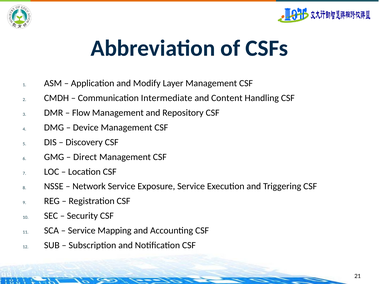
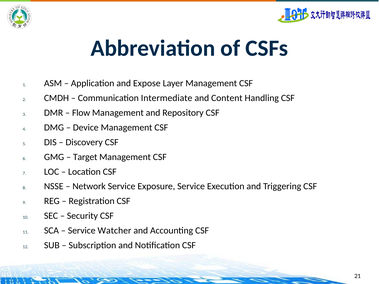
Modify: Modify -> Expose (147, 83)
Direct: Direct -> Target (85, 157)
Mapping: Mapping -> Watcher (114, 231)
